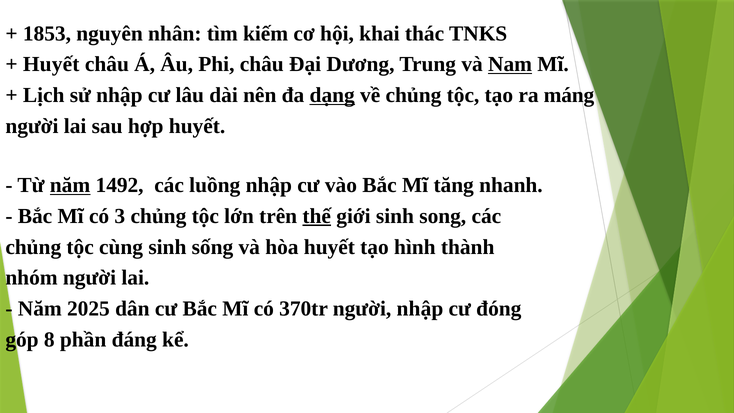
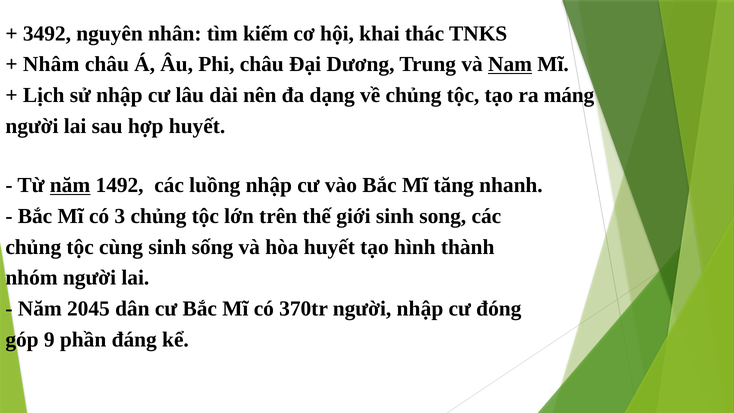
1853: 1853 -> 3492 (47, 34)
Huyết: Huyết -> Nhâm (51, 64)
dạng underline: present -> none (332, 95)
thế underline: present -> none (317, 216)
2025: 2025 -> 2045 (88, 309)
8: 8 -> 9 (49, 339)
